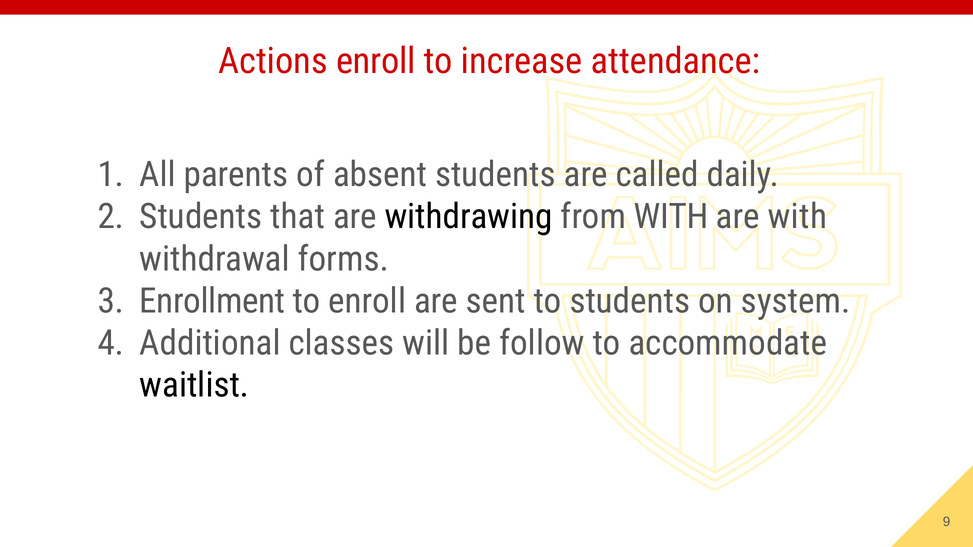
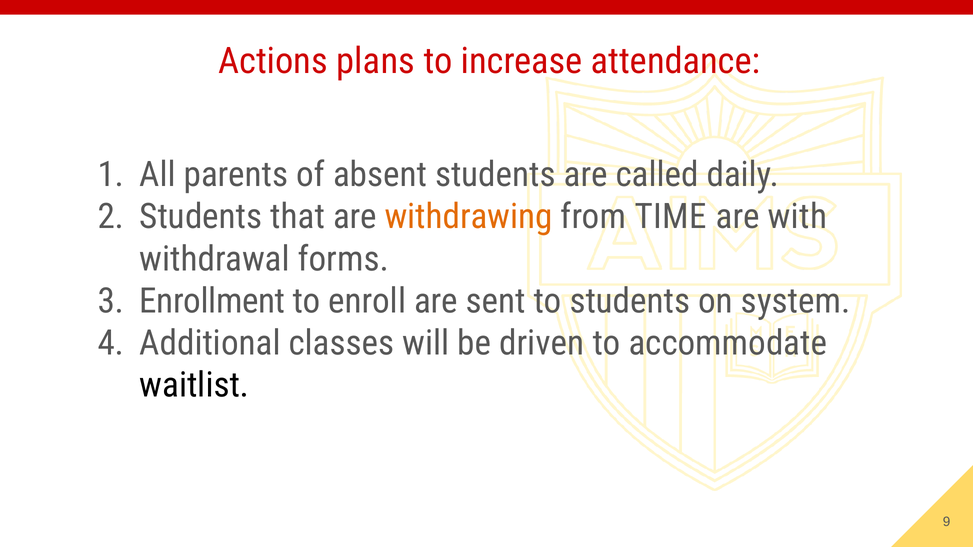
Actions enroll: enroll -> plans (376, 61)
withdrawing colour: black -> orange (469, 217)
from WITH: WITH -> TIME (671, 217)
follow: follow -> driven (542, 343)
